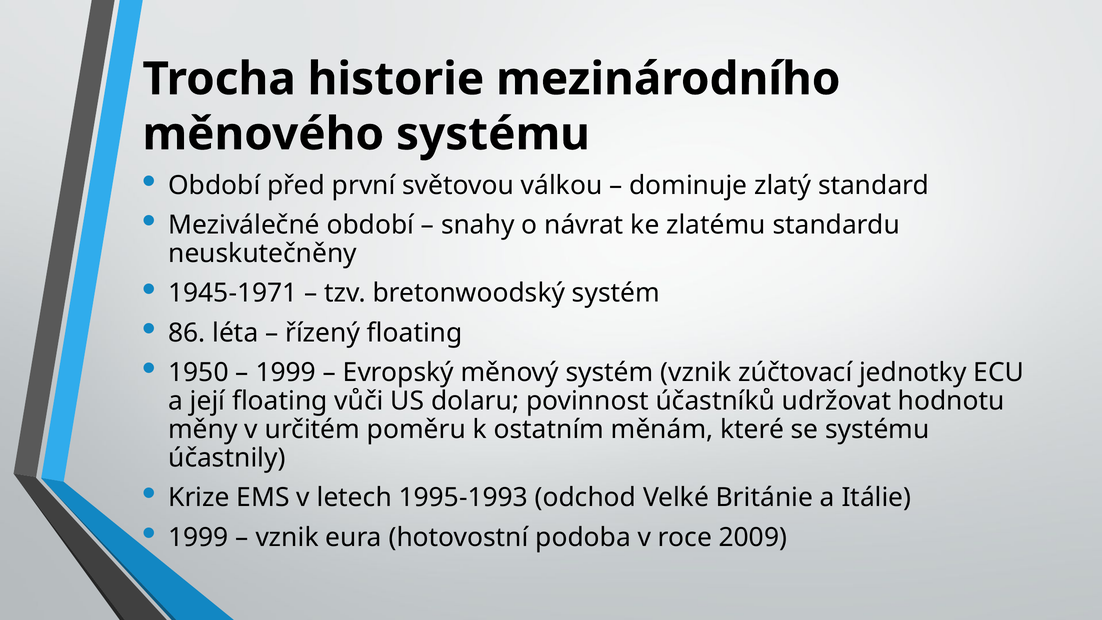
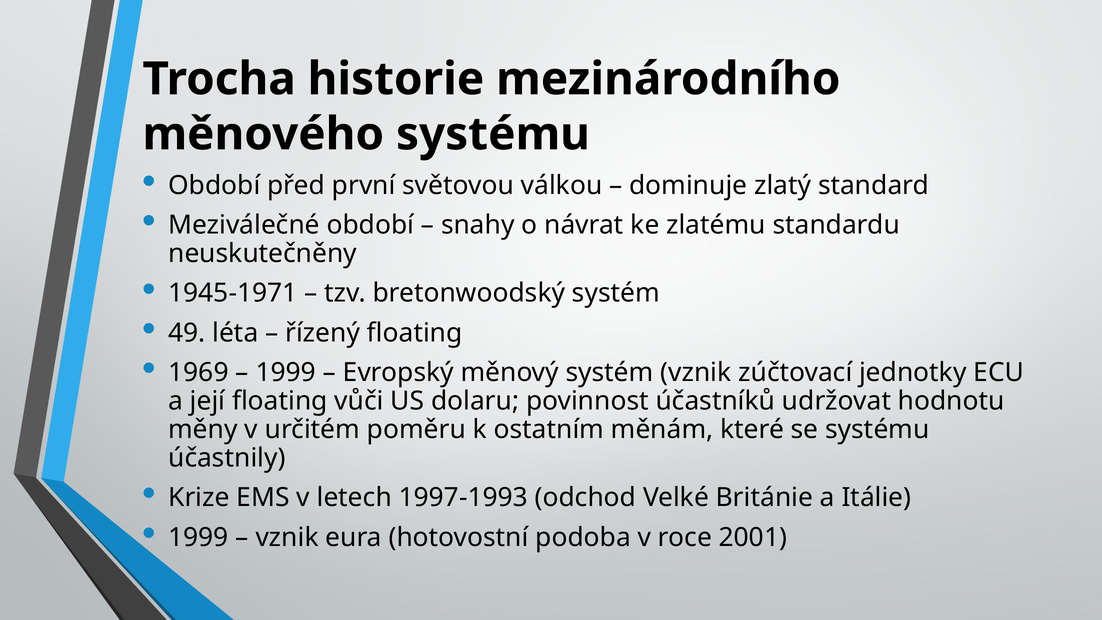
86: 86 -> 49 (187, 333)
1950: 1950 -> 1969 (198, 372)
1995-1993: 1995-1993 -> 1997-1993 (463, 498)
2009: 2009 -> 2001 (753, 537)
